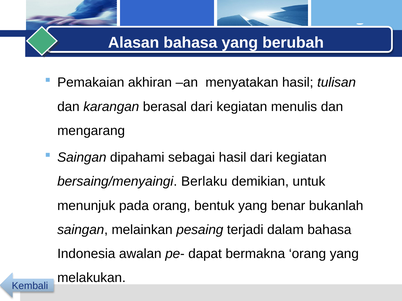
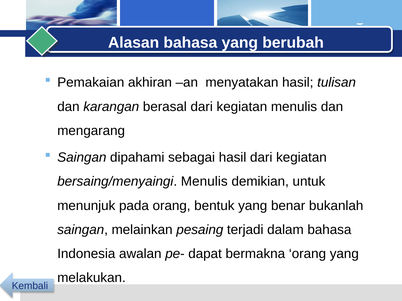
bersaing/menyaingi Berlaku: Berlaku -> Menulis (204, 182)
